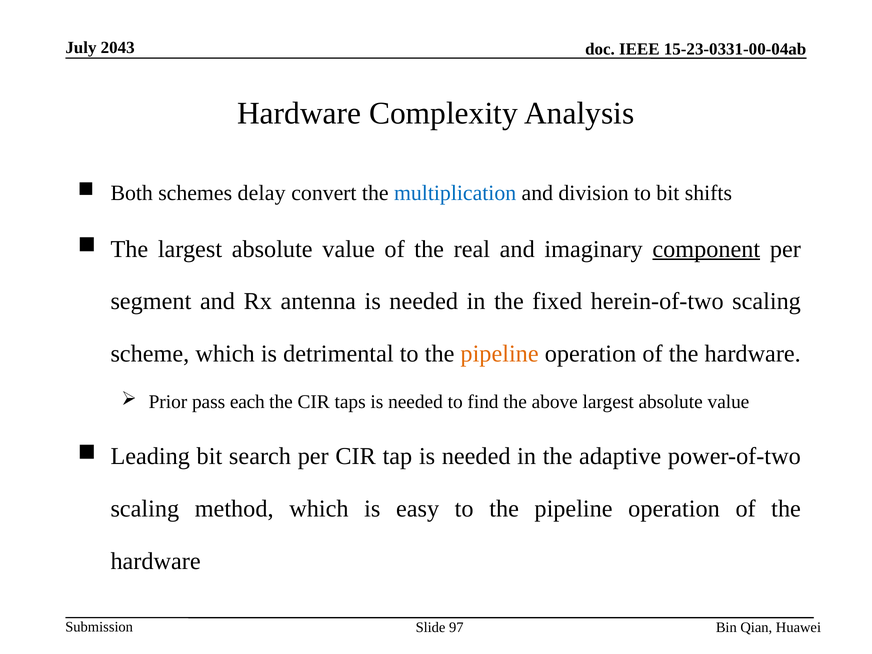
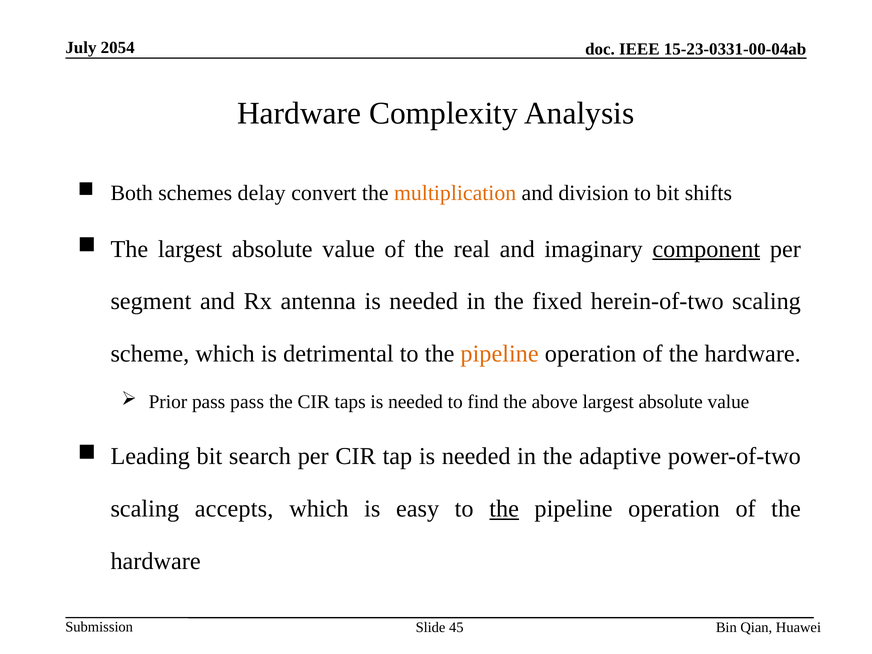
2043: 2043 -> 2054 (118, 48)
multiplication colour: blue -> orange (455, 193)
pass each: each -> pass (247, 402)
method: method -> accepts (234, 509)
the underline: none -> present (504, 509)
97: 97 -> 45 (456, 627)
